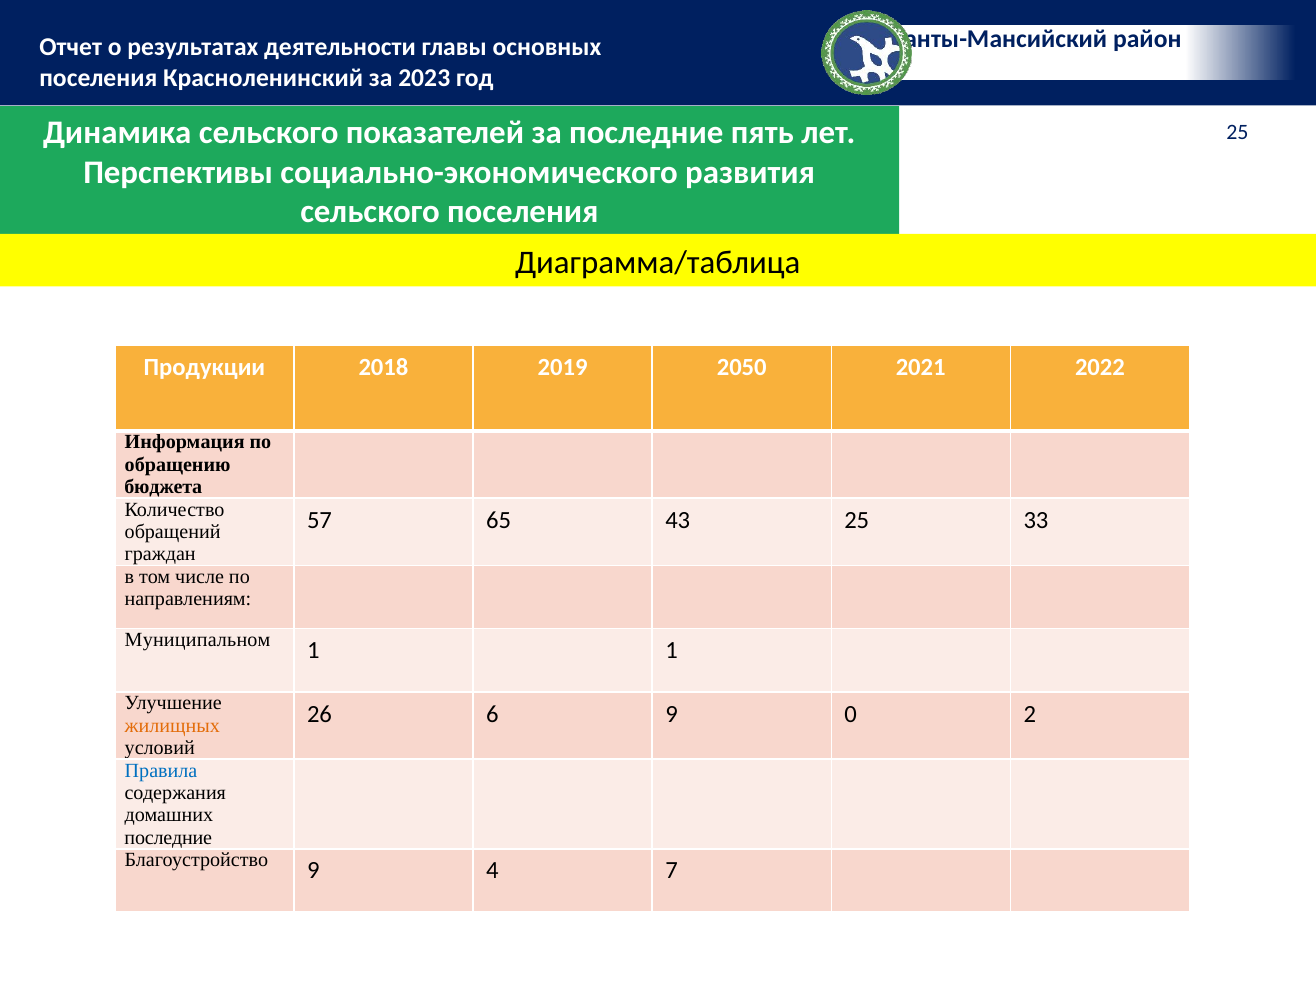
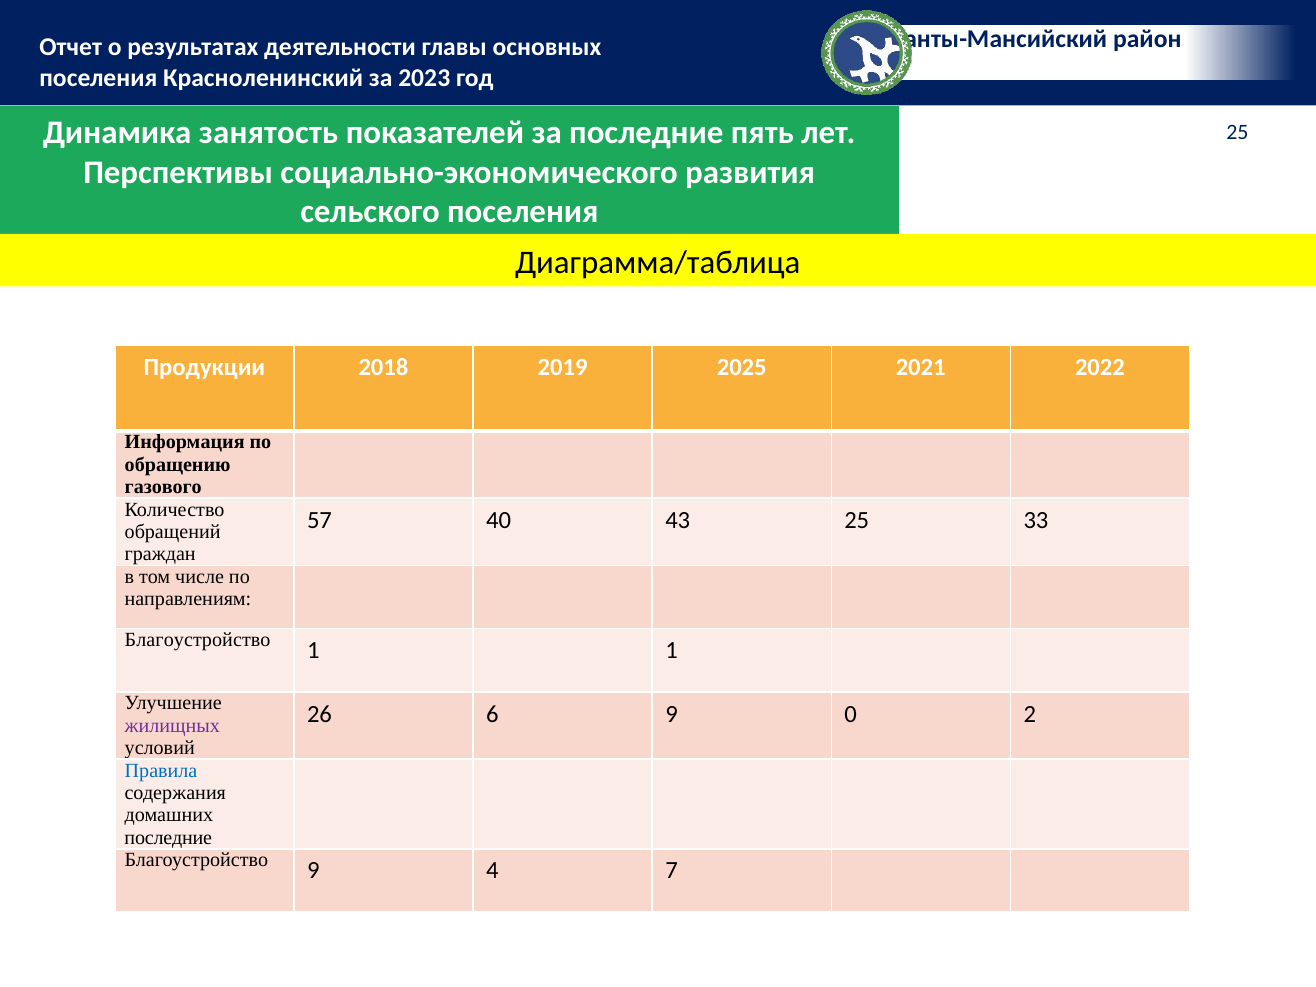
Динамика сельского: сельского -> занятость (269, 133)
2050: 2050 -> 2025 (742, 367)
бюджета: бюджета -> газового (163, 487)
65: 65 -> 40 (499, 520)
Муниципальном: Муниципальном -> Благоустройство (198, 640)
жилищных colour: orange -> purple (172, 726)
